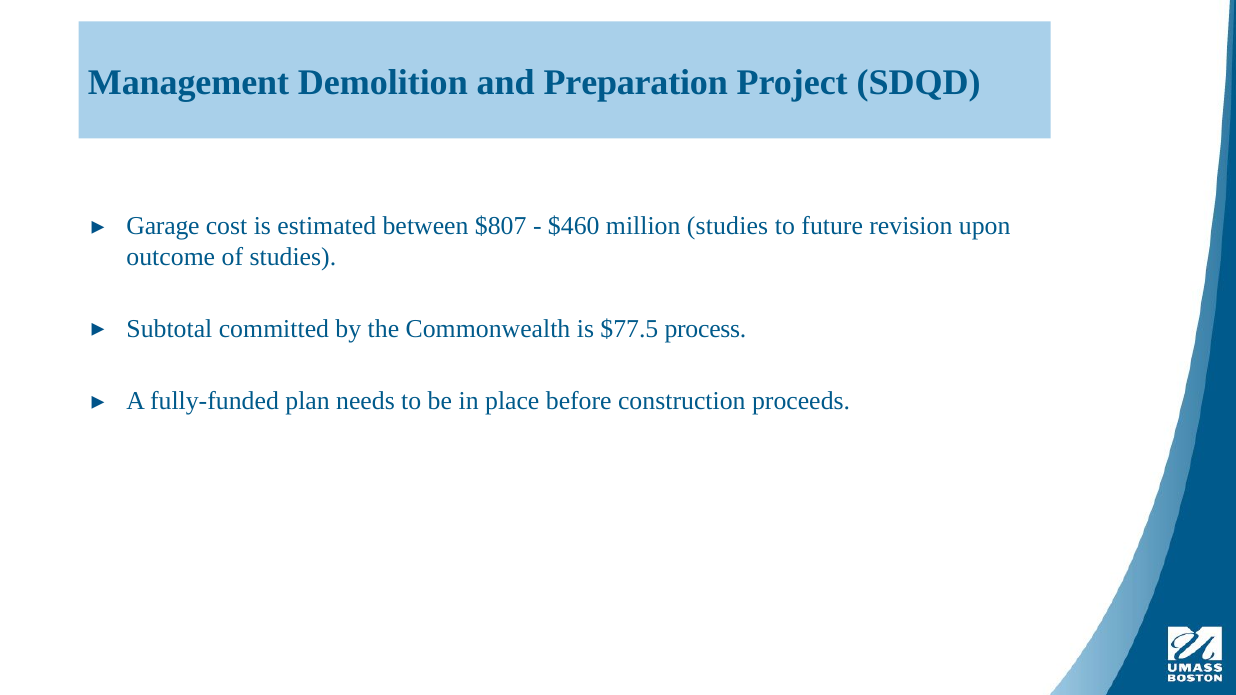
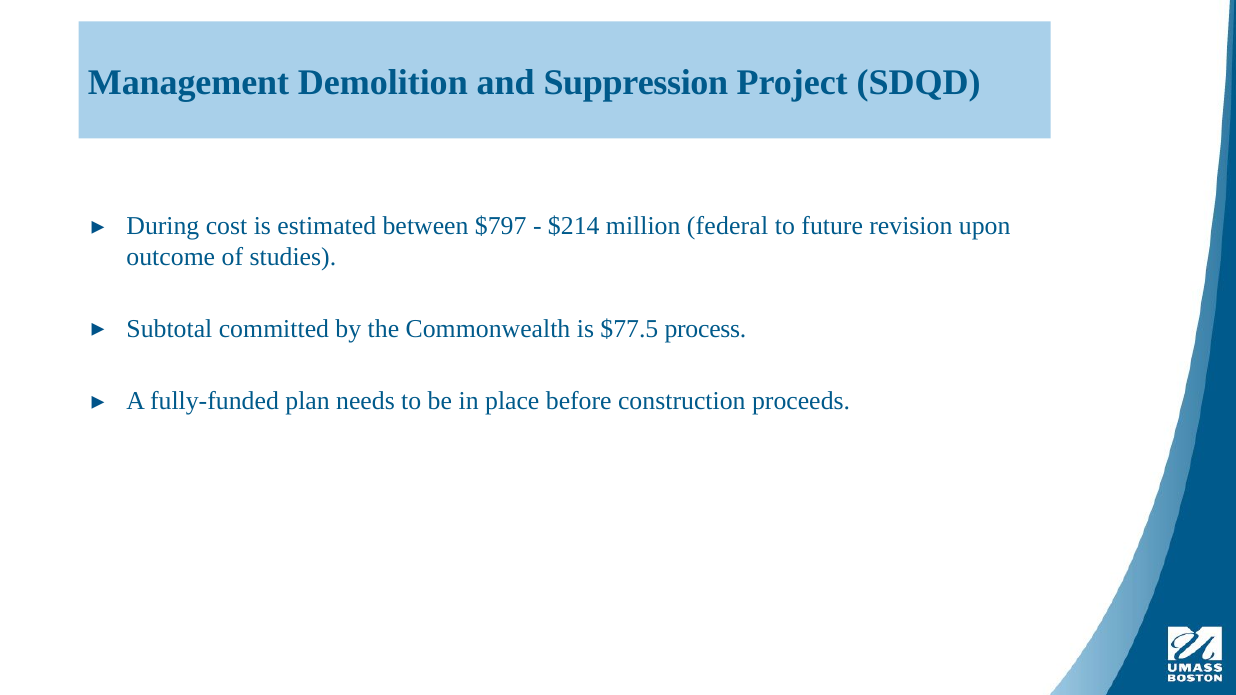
Preparation: Preparation -> Suppression (636, 83)
Garage: Garage -> During (163, 226)
$807: $807 -> $797 (501, 226)
$460: $460 -> $214 (574, 226)
million studies: studies -> federal (728, 226)
